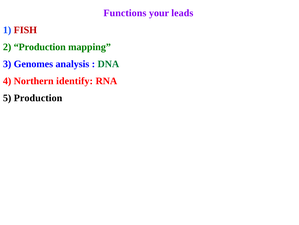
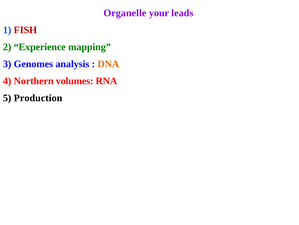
Functions: Functions -> Organelle (125, 13)
2 Production: Production -> Experience (40, 47)
DNA colour: green -> orange (108, 64)
identify: identify -> volumes (75, 81)
